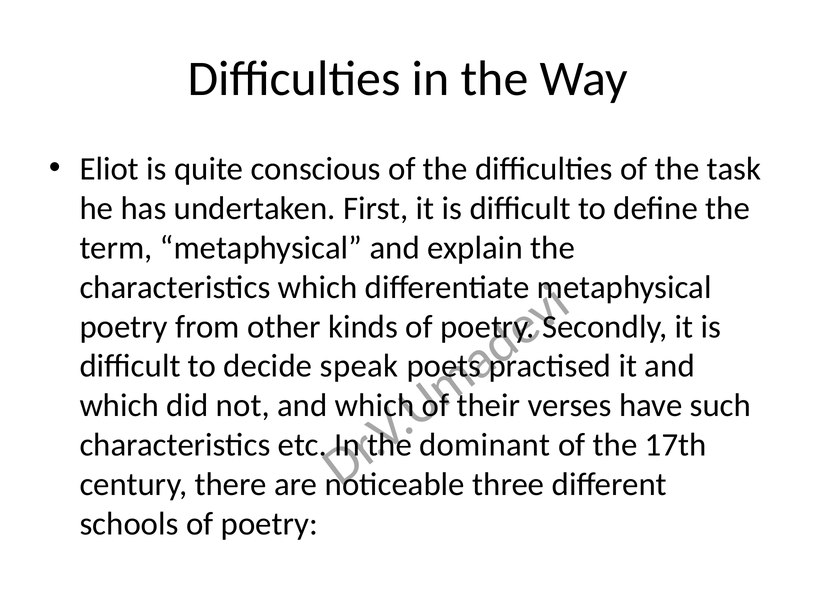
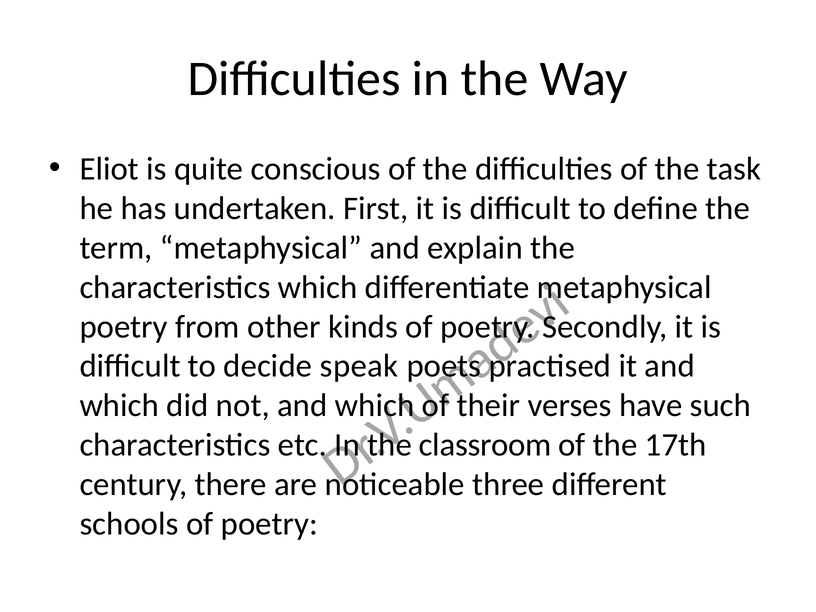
dominant: dominant -> classroom (485, 445)
